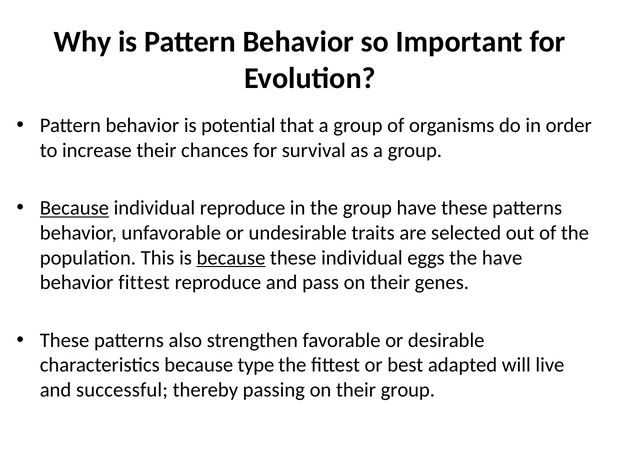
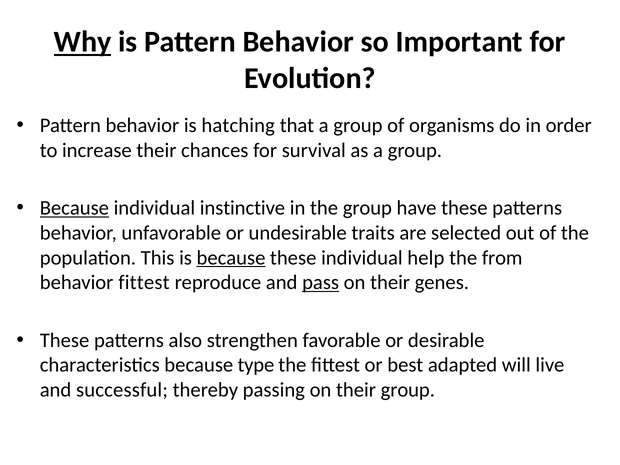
Why underline: none -> present (83, 42)
potential: potential -> hatching (238, 125)
individual reproduce: reproduce -> instinctive (242, 208)
eggs: eggs -> help (426, 258)
the have: have -> from (502, 258)
pass underline: none -> present (321, 283)
